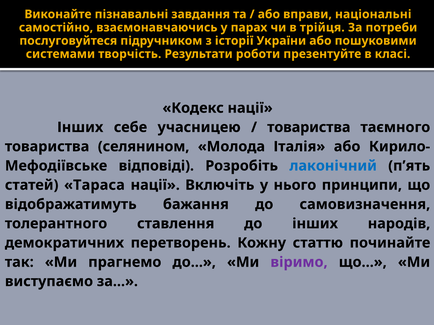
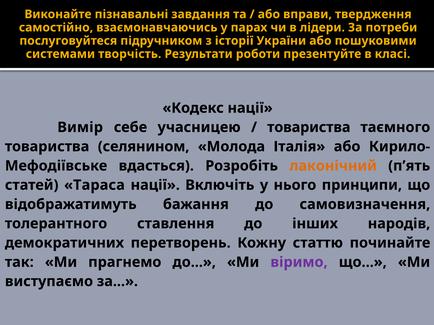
національні: національні -> твердження (373, 14)
трійця: трійця -> лідери (322, 28)
Інших: Інших -> Вимір (80, 127)
відповіді: відповіді -> вдасться (156, 166)
лаконічний colour: blue -> orange (333, 166)
